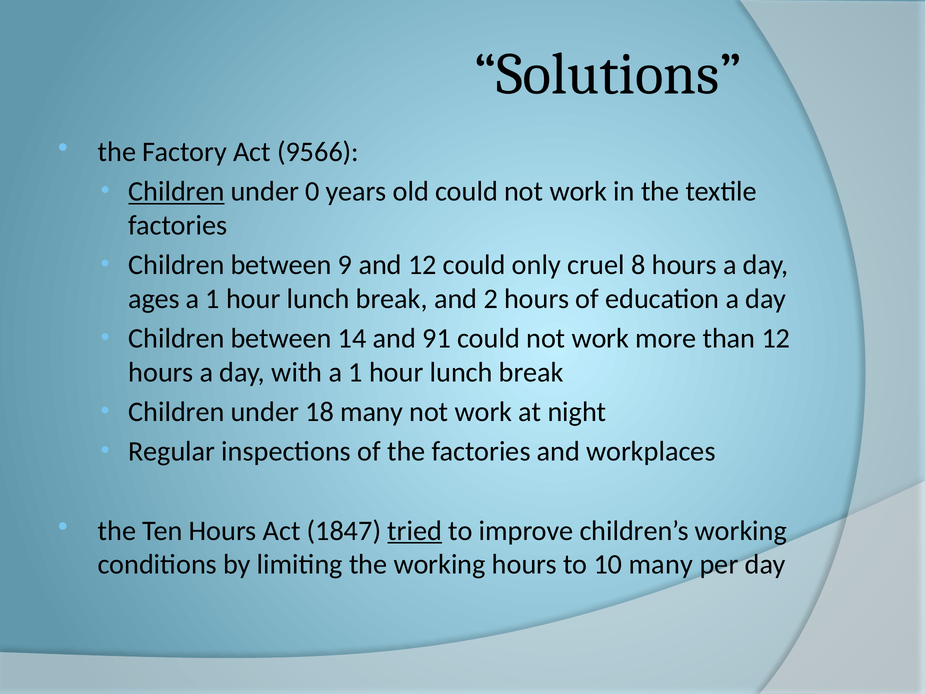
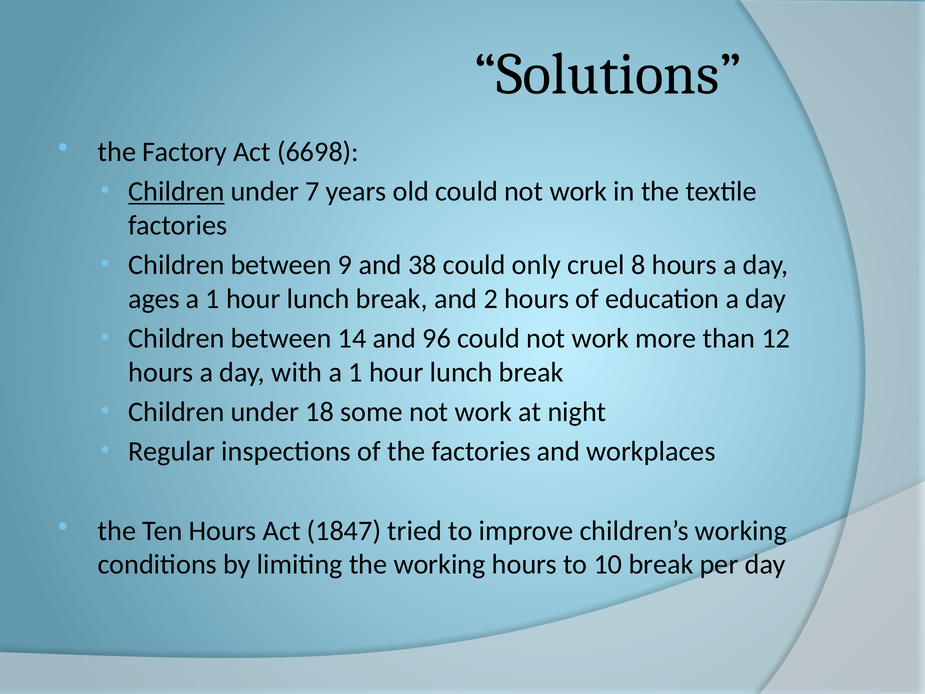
9566: 9566 -> 6698 (318, 152)
0: 0 -> 7 (312, 192)
and 12: 12 -> 38 (422, 265)
91: 91 -> 96 (437, 338)
18 many: many -> some (372, 412)
tried underline: present -> none (415, 531)
10 many: many -> break (661, 564)
